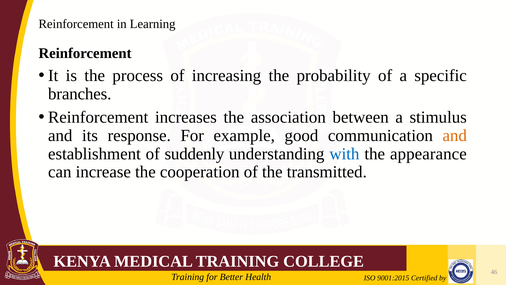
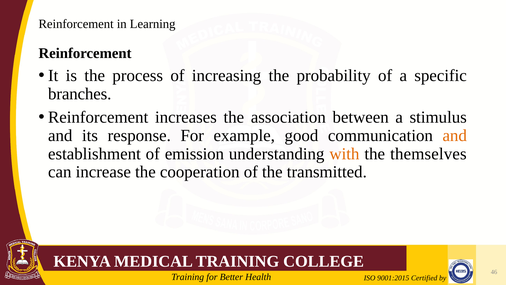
suddenly: suddenly -> emission (194, 154)
with colour: blue -> orange (344, 154)
appearance: appearance -> themselves (428, 154)
